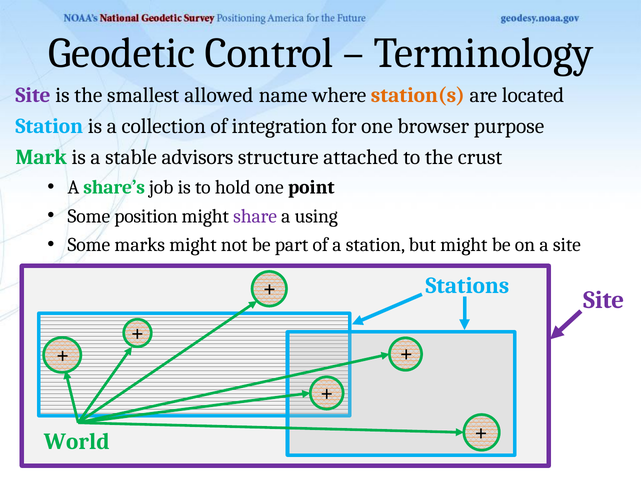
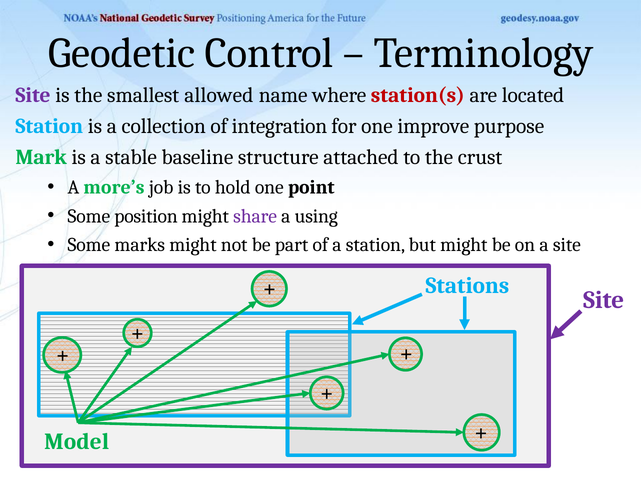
station(s colour: orange -> red (418, 95)
browser: browser -> improve (433, 126)
advisors: advisors -> baseline (197, 157)
share’s: share’s -> more’s (114, 187)
World: World -> Model (77, 441)
